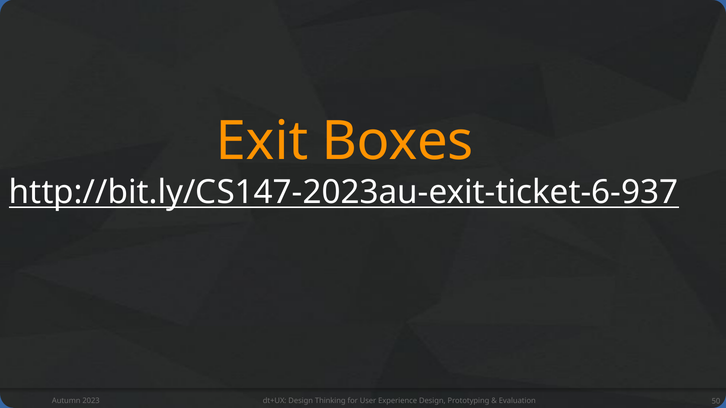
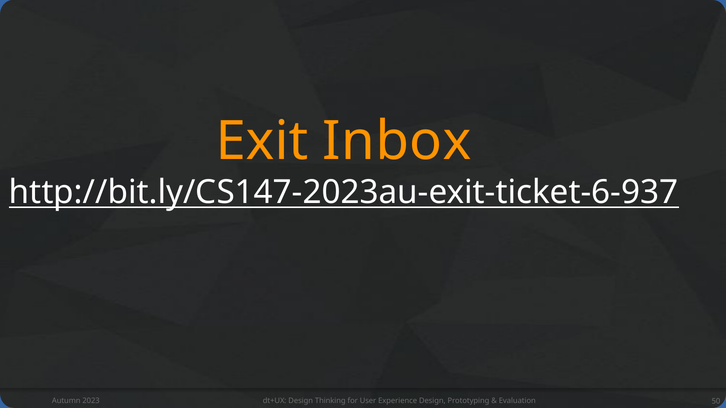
Boxes: Boxes -> Inbox (397, 141)
